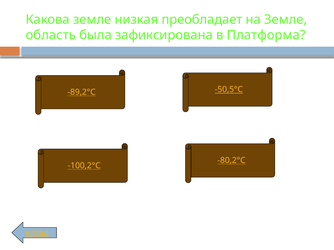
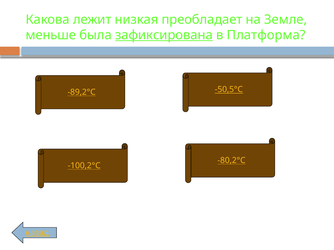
Какова земле: земле -> лежит (92, 20)
область: область -> меньше (51, 35)
зафиксирована underline: none -> present (164, 35)
